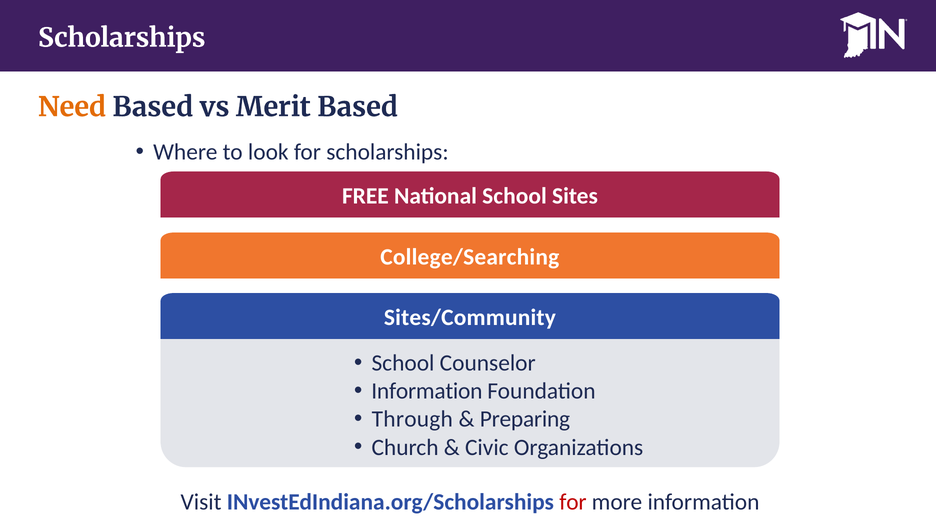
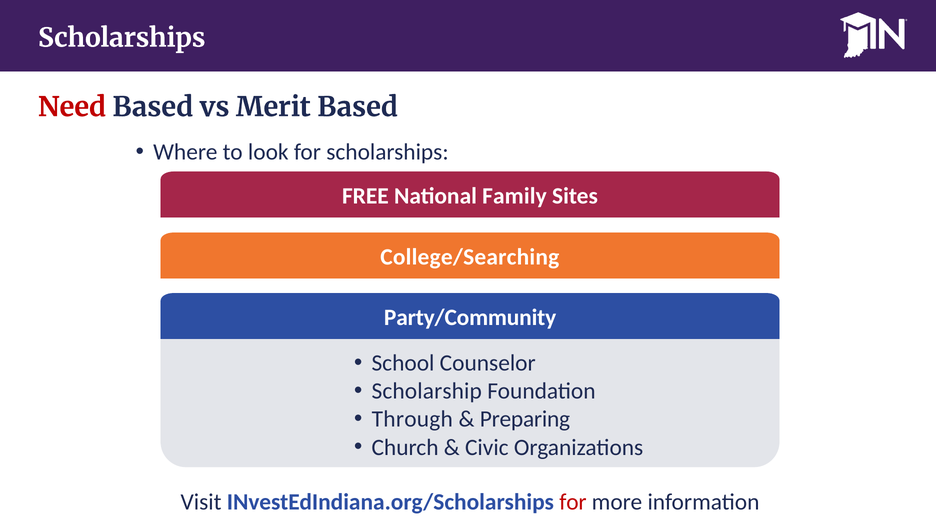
Need colour: orange -> red (72, 107)
National School: School -> Family (514, 196)
Sites/Community: Sites/Community -> Party/Community (470, 318)
Information: Information -> Scholarship (427, 392)
